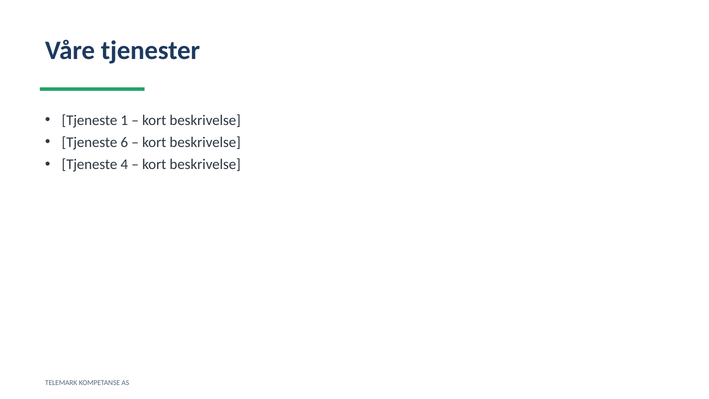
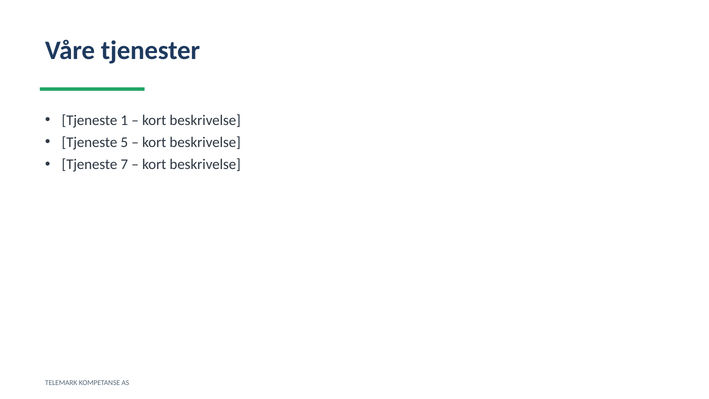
6: 6 -> 5 (124, 142)
4: 4 -> 7 (124, 164)
